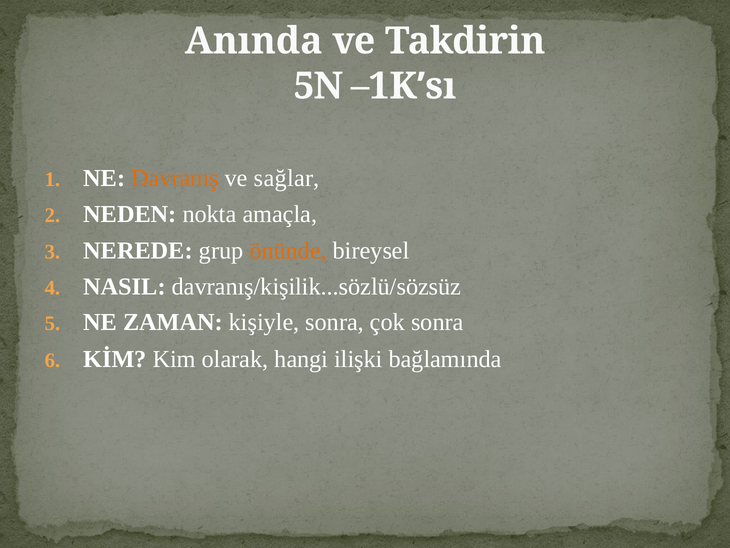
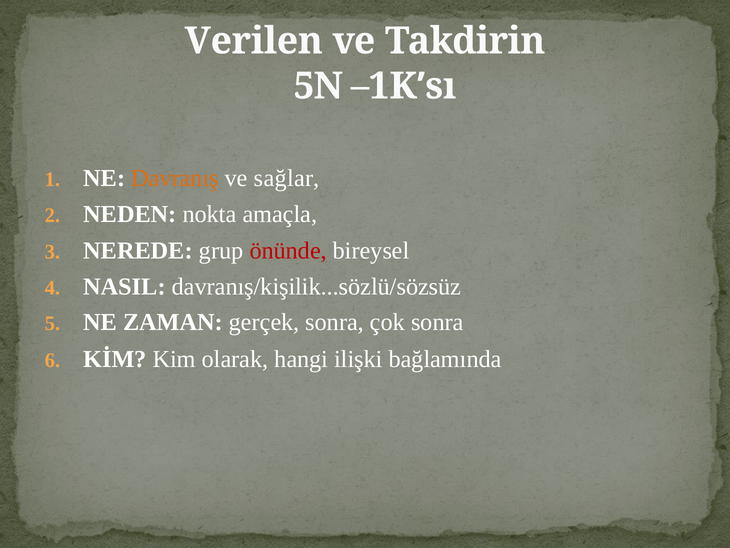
Anında: Anında -> Verilen (254, 41)
önünde colour: orange -> red (288, 251)
kişiyle: kişiyle -> gerçek (264, 322)
